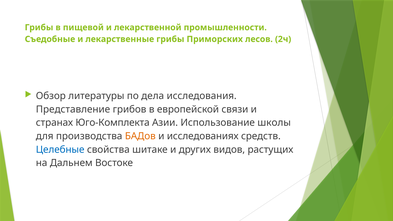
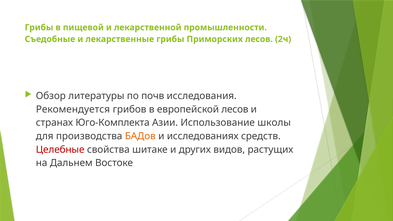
дела: дела -> почв (153, 96)
Представление: Представление -> Рекомендуется (73, 109)
европейской связи: связи -> лесов (235, 109)
Целебные colour: blue -> red (60, 150)
